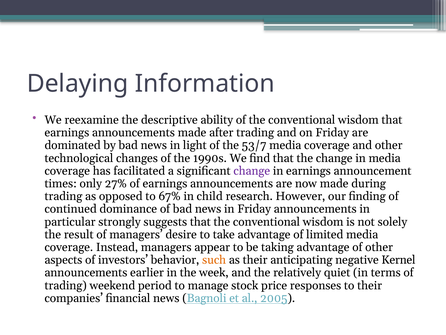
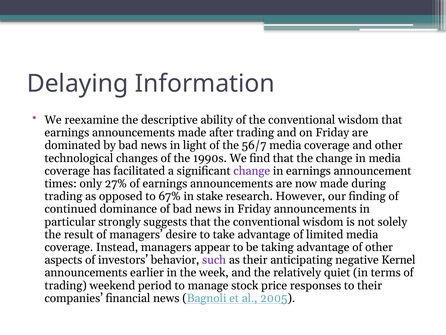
53/7: 53/7 -> 56/7 (254, 145)
child: child -> stake (210, 196)
such colour: orange -> purple (214, 260)
